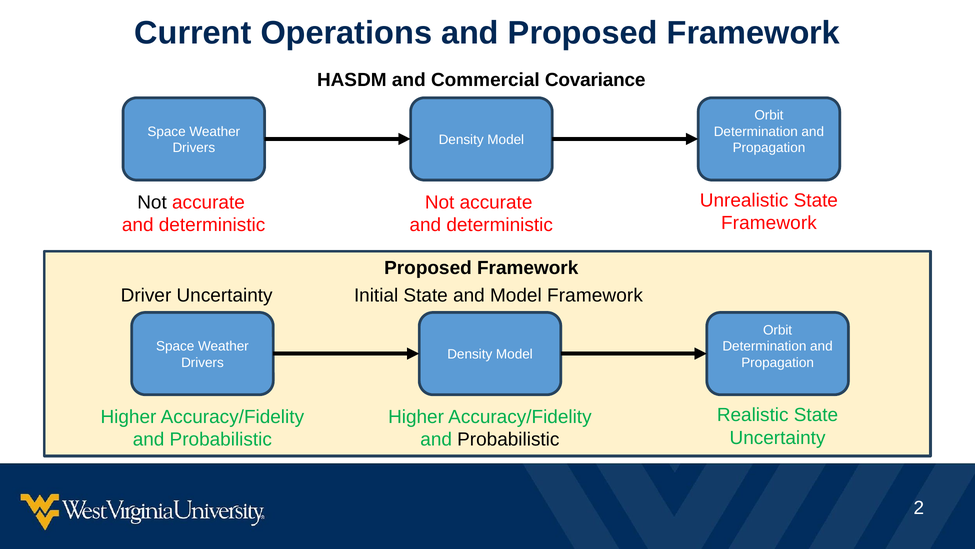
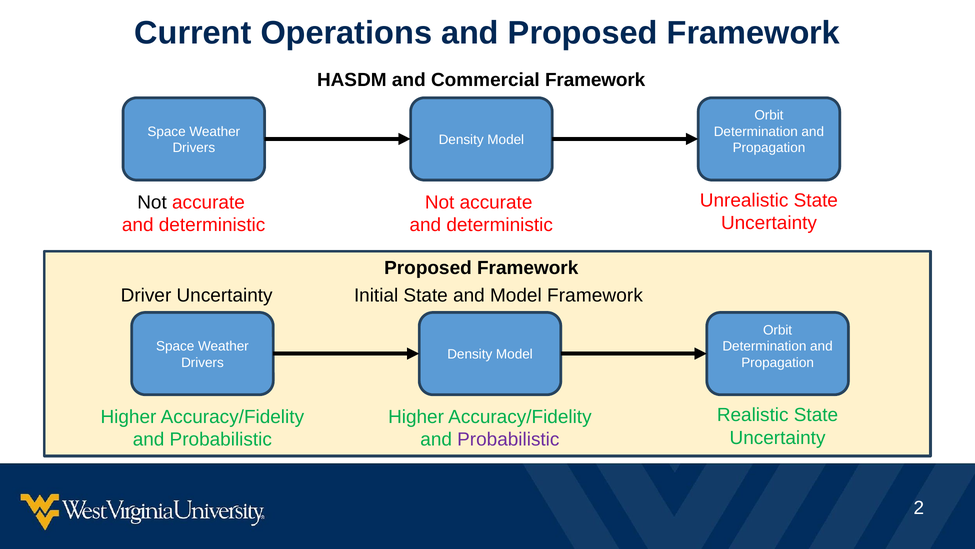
Commercial Covariance: Covariance -> Framework (595, 80)
Framework: Framework -> Uncertainty (769, 223)
Probabilistic colour: black -> purple (508, 439)
